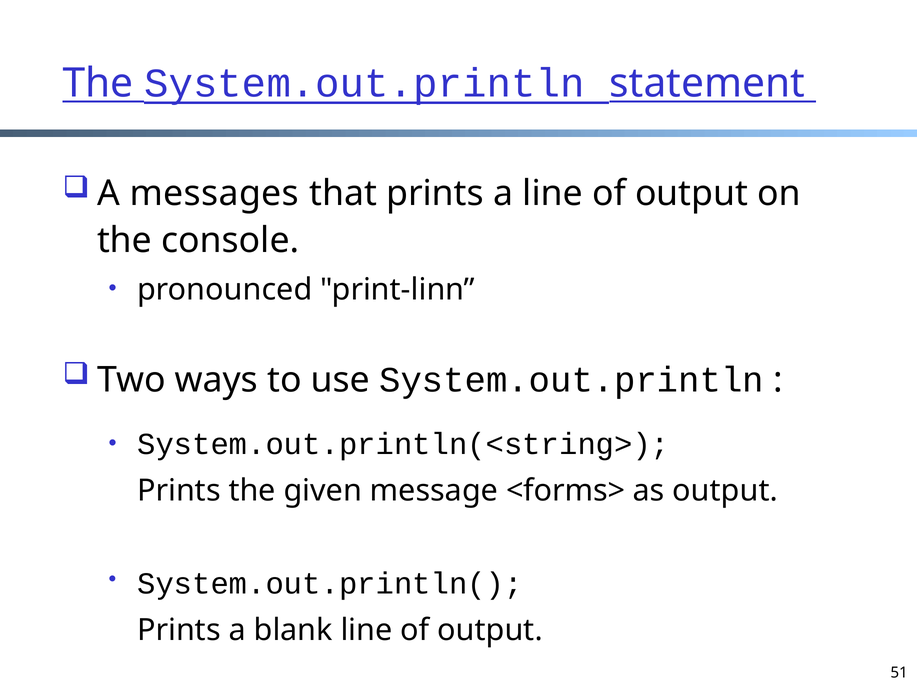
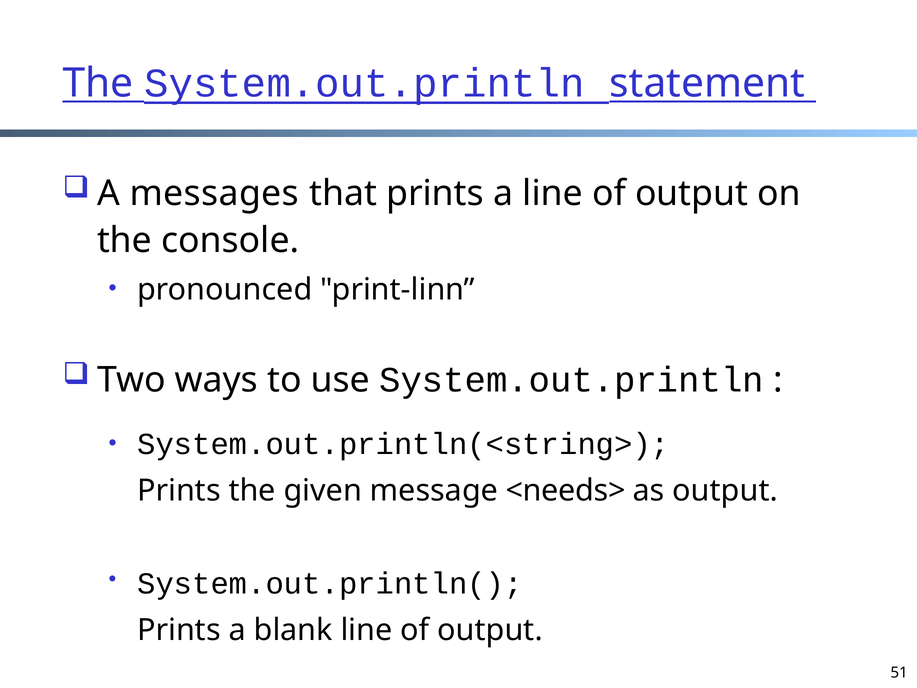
<forms>: <forms> -> <needs> (566, 491)
